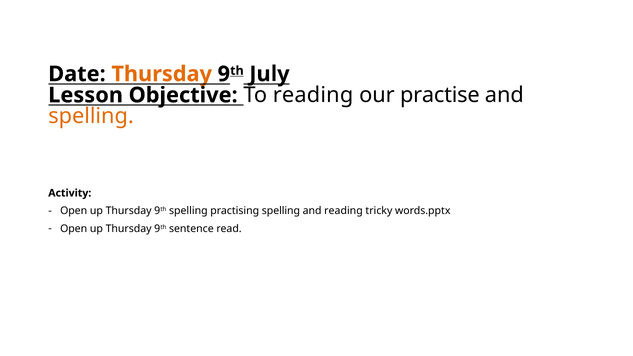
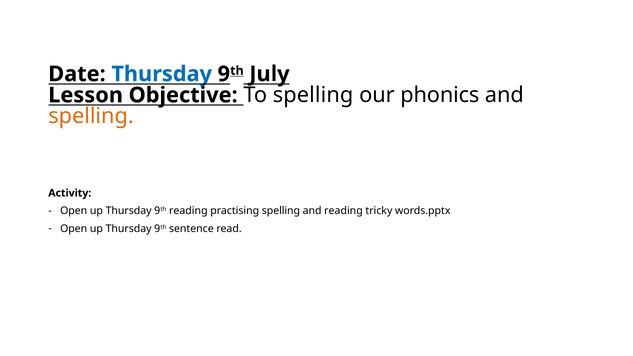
Thursday colour: orange -> blue (162, 74)
To reading: reading -> spelling (313, 95)
practise: practise -> phonics (440, 95)
9th spelling: spelling -> reading (188, 211)
